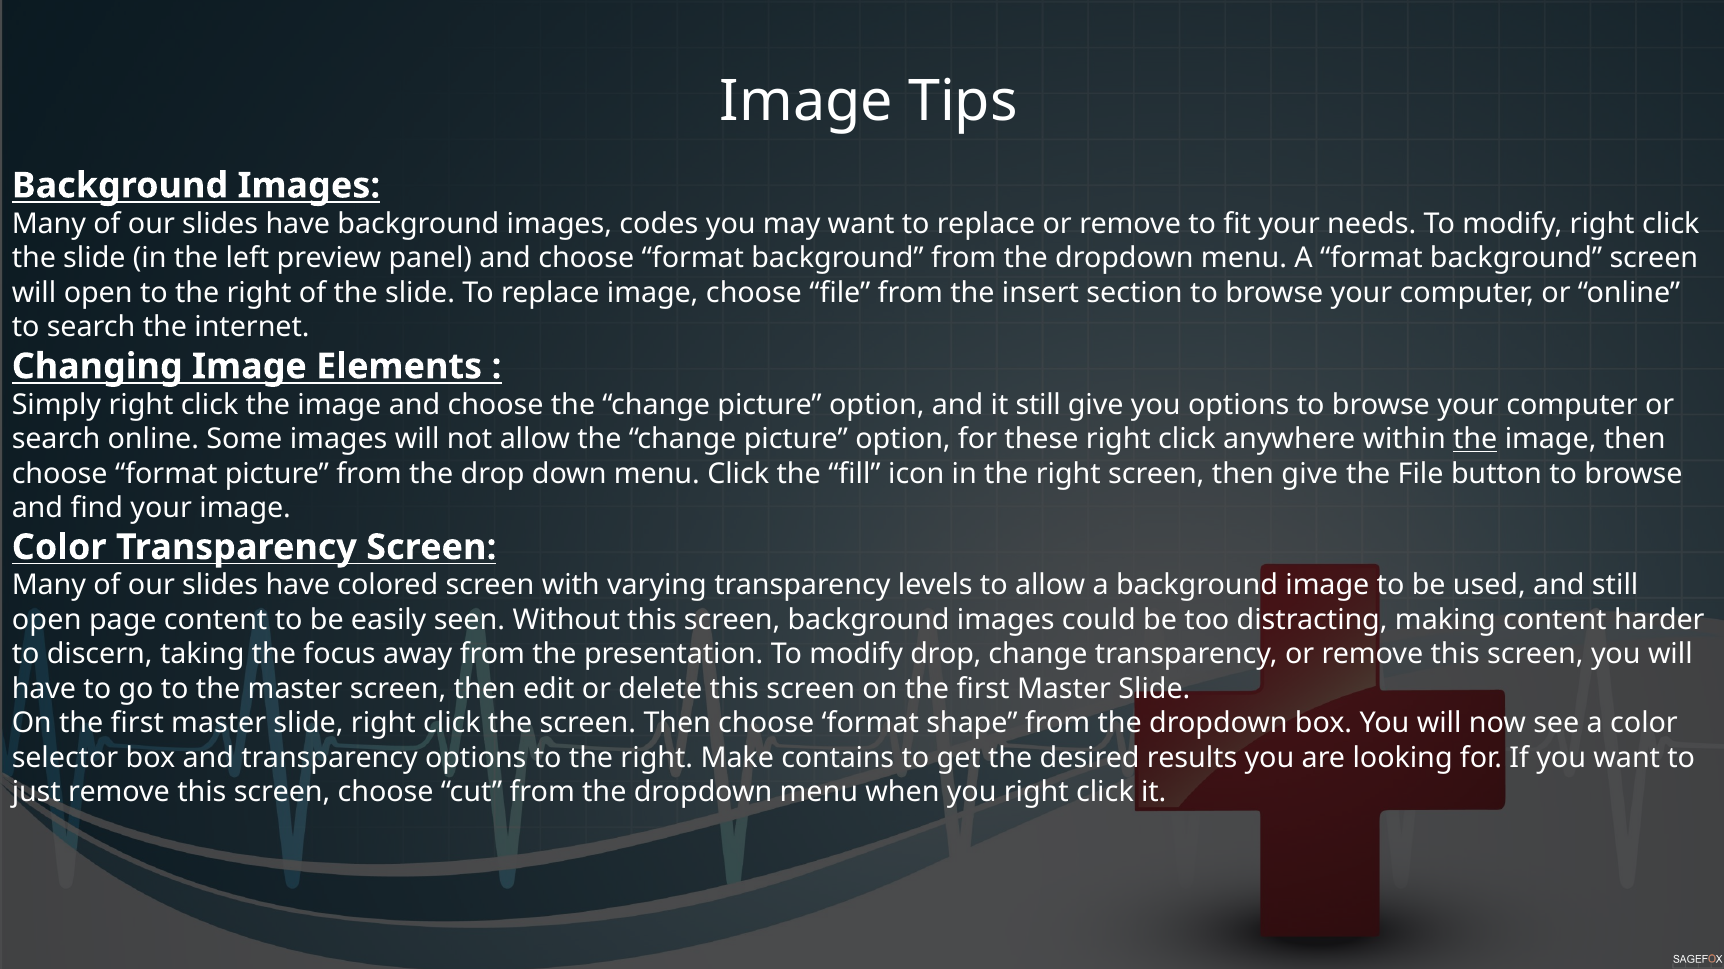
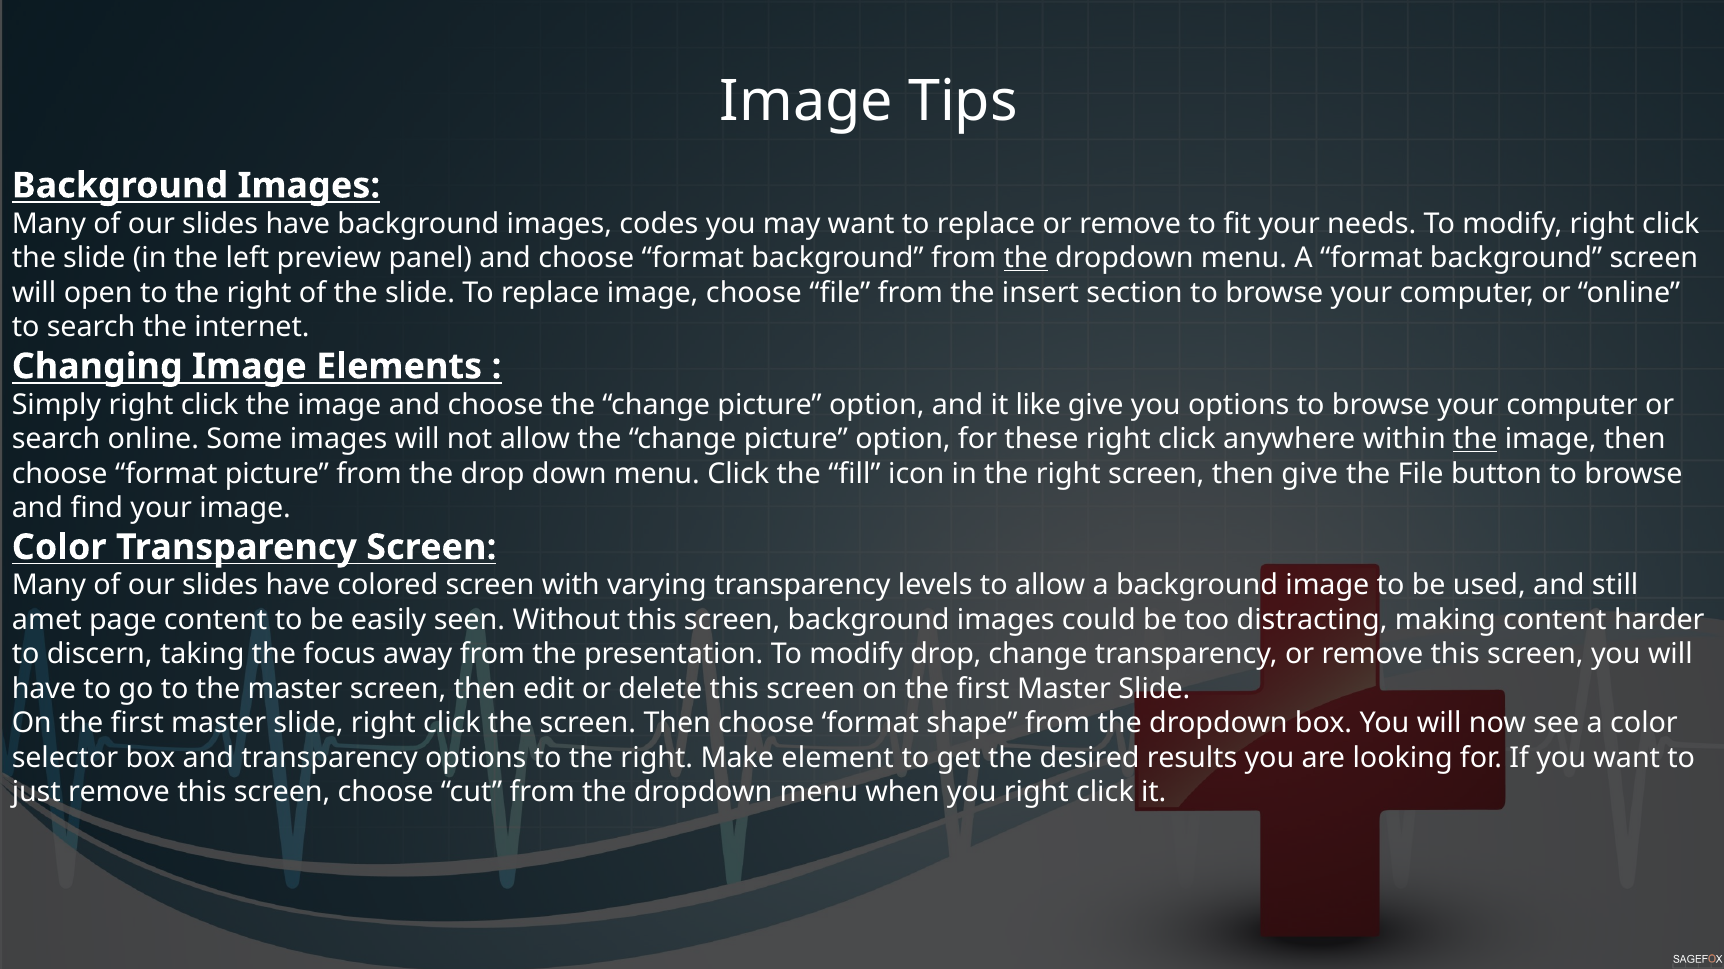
the underline: none -> present (1026, 258)
it still: still -> like (1038, 405)
open: open -> amet (47, 620)
contains: contains -> element (838, 758)
